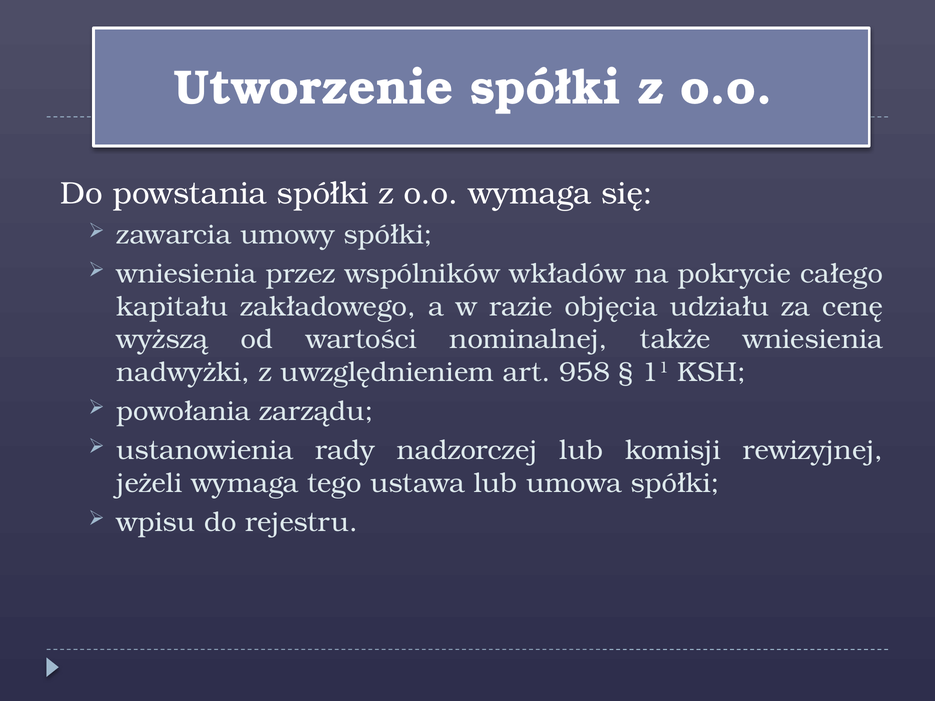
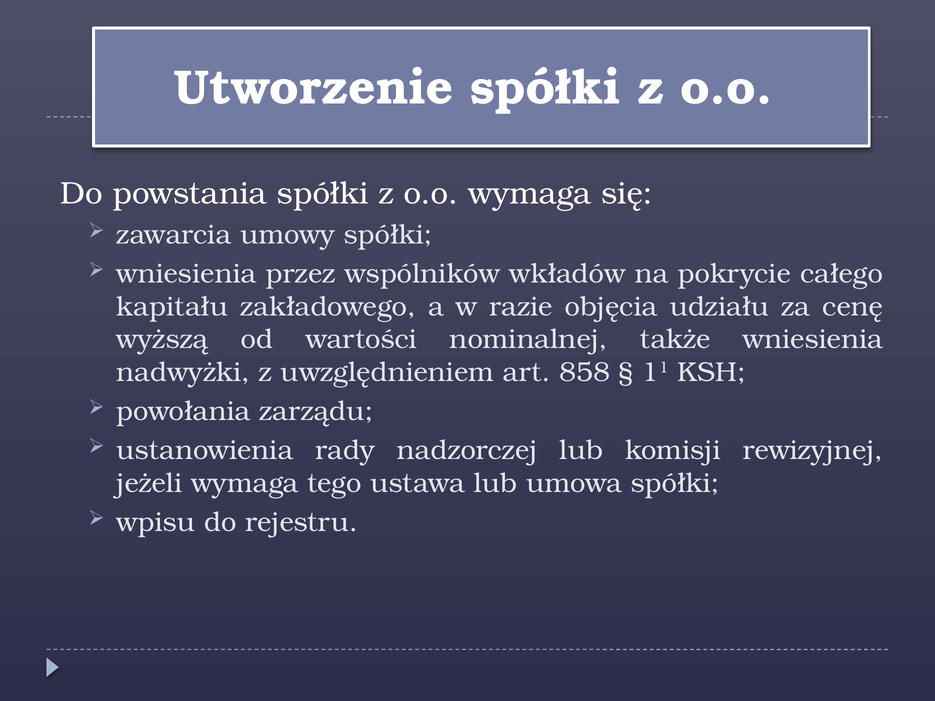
958: 958 -> 858 (585, 372)
